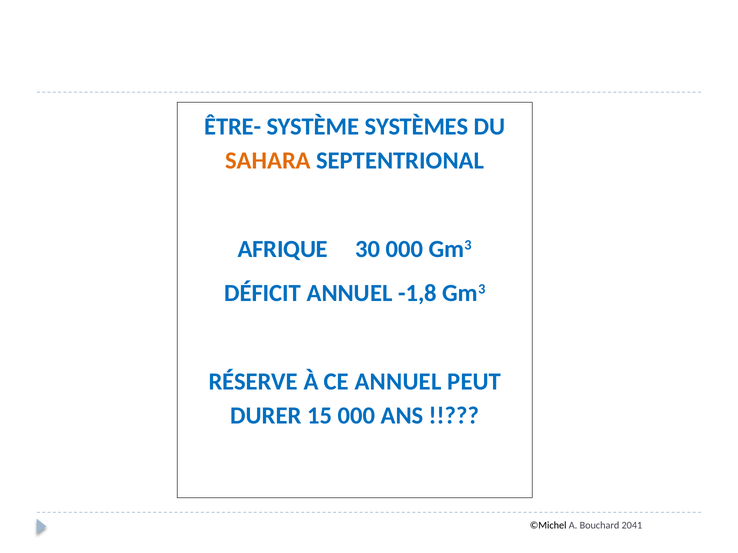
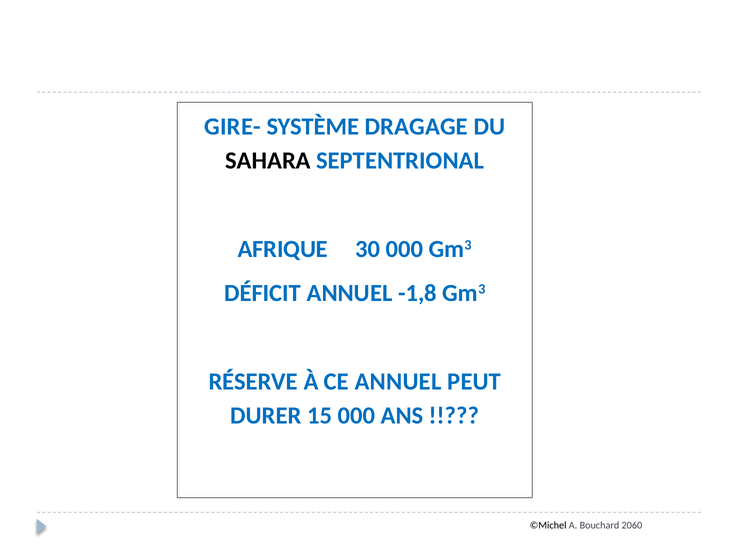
ÊTRE-: ÊTRE- -> GIRE- (233, 127)
SYSTÈMES: SYSTÈMES -> DRAGAGE (416, 127)
SAHARA colour: orange -> black (268, 161)
2041: 2041 -> 2060 (632, 526)
